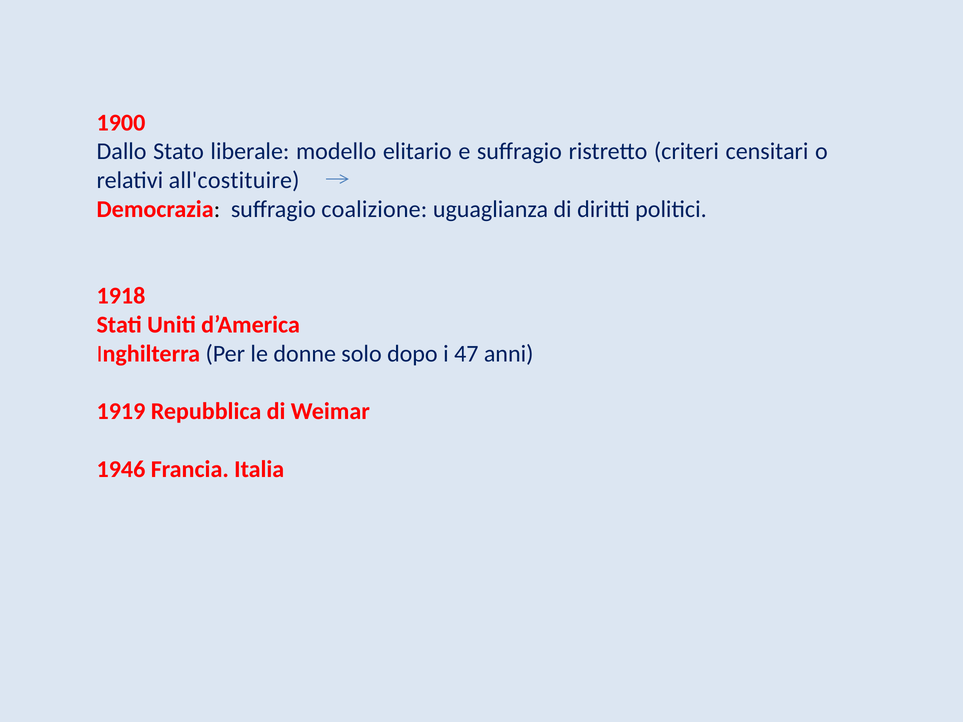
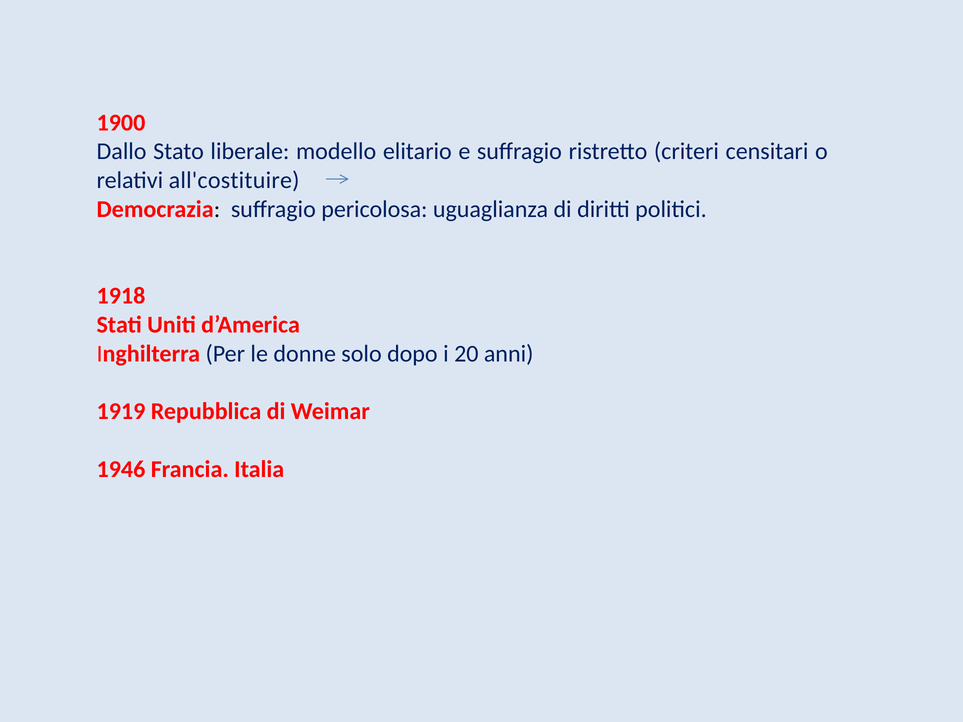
coalizione: coalizione -> pericolosa (374, 209)
47: 47 -> 20 (466, 354)
